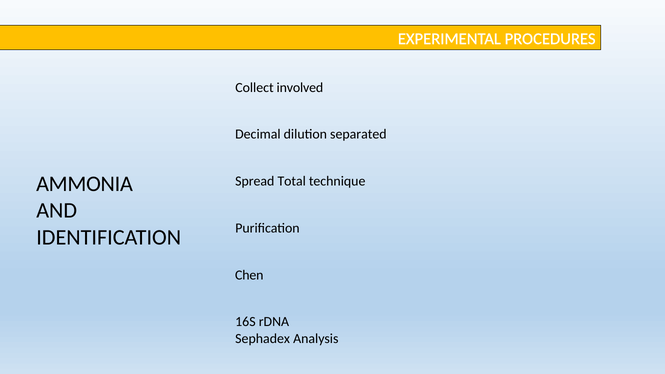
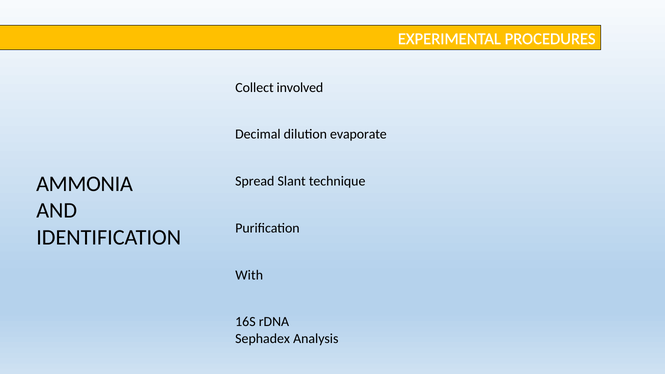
separated: separated -> evaporate (358, 134)
Total: Total -> Slant (292, 181)
Chen: Chen -> With (249, 275)
